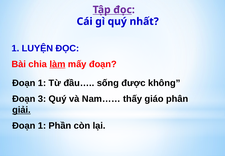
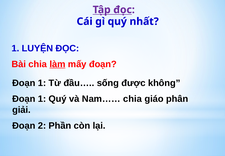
3: 3 -> 1 (42, 99)
Nam…… thấy: thấy -> chia (132, 99)
giải underline: present -> none (21, 110)
1: 1 -> 2 (42, 125)
